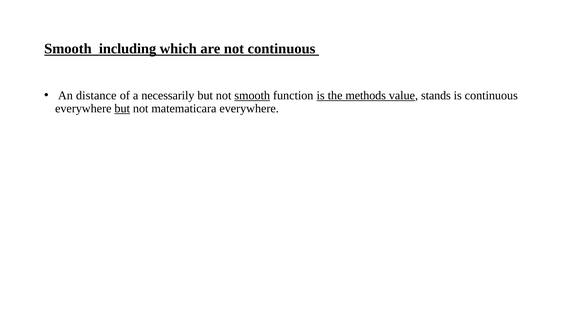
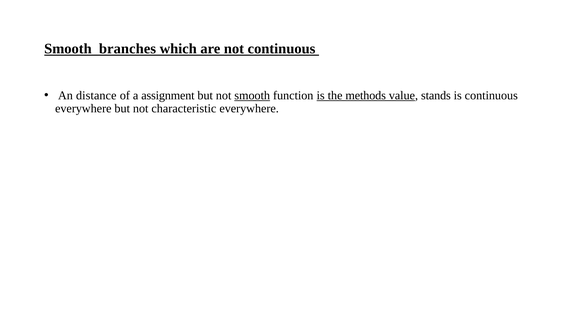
including: including -> branches (127, 49)
necessarily: necessarily -> assignment (168, 95)
but underline: present -> none (122, 109)
matematicara: matematicara -> characteristic (184, 109)
